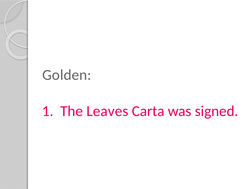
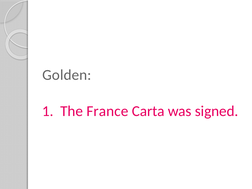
Leaves: Leaves -> France (107, 111)
